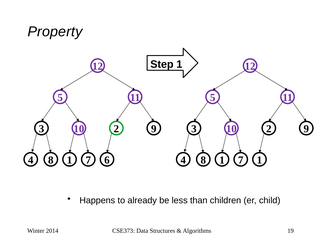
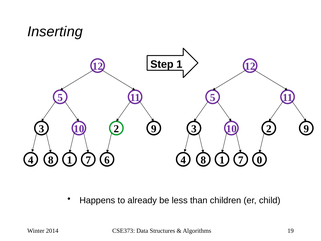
Property: Property -> Inserting (55, 32)
4 1: 1 -> 0 (259, 160)
